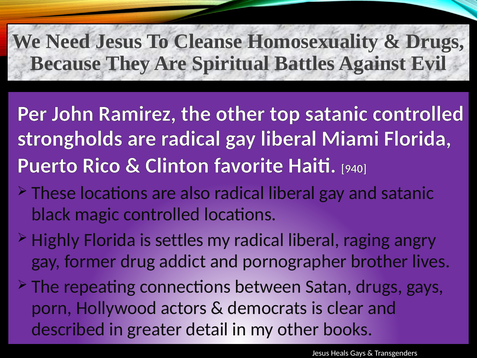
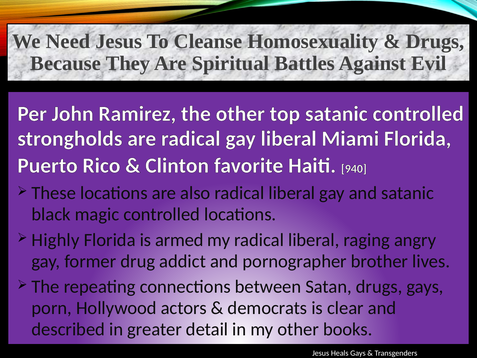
settles: settles -> armed (179, 240)
